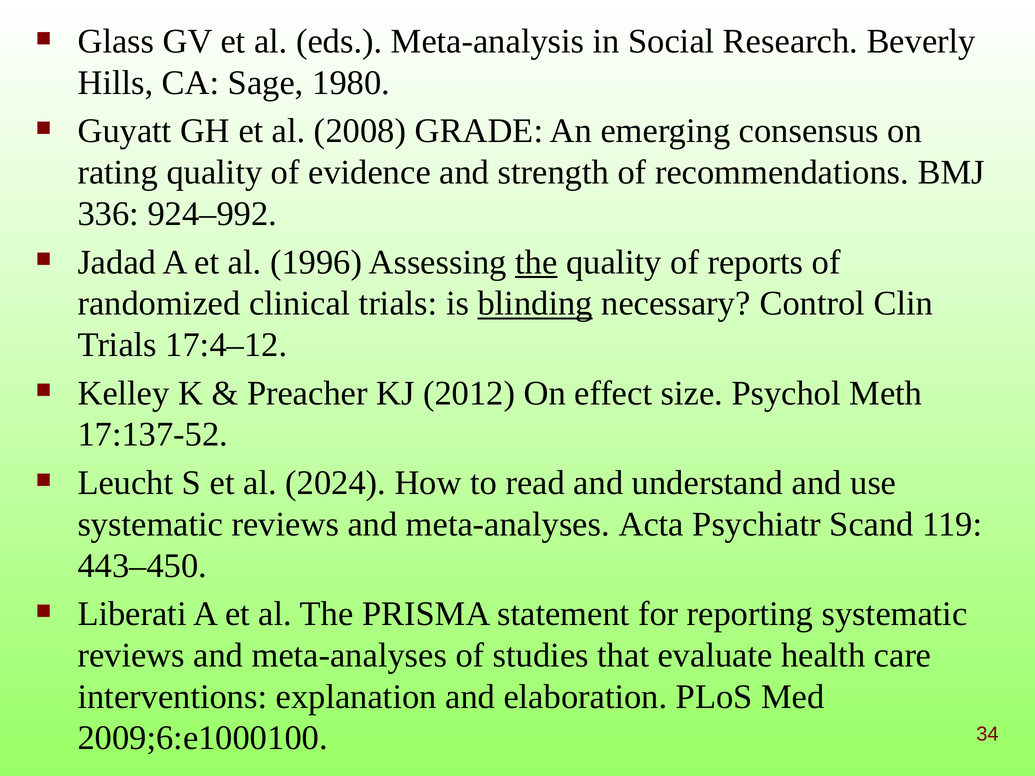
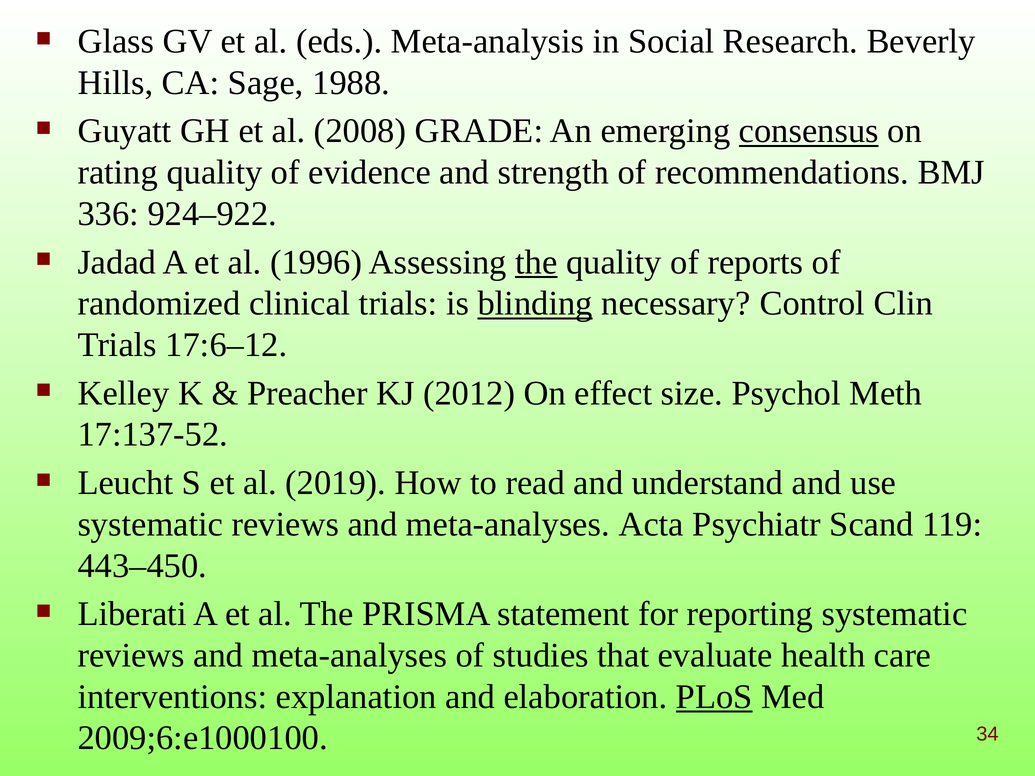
1980: 1980 -> 1988 (351, 83)
consensus underline: none -> present (809, 131)
924–992: 924–992 -> 924–922 (212, 214)
17:4–12: 17:4–12 -> 17:6–12 (226, 345)
2024: 2024 -> 2019 (336, 483)
PLoS underline: none -> present (714, 697)
